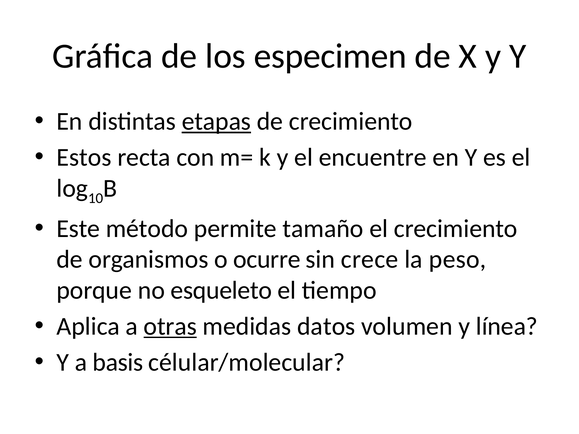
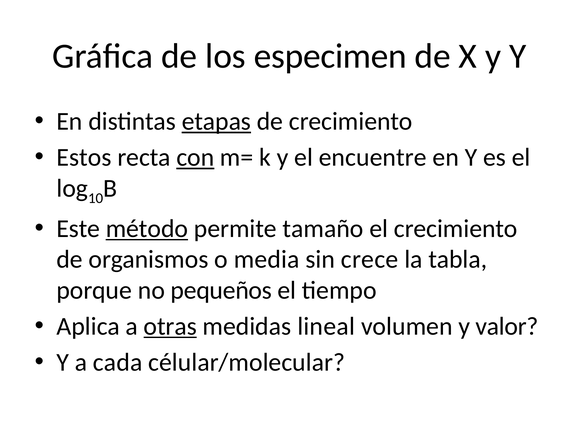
con underline: none -> present (195, 158)
método underline: none -> present (147, 229)
ocurre: ocurre -> media (267, 260)
peso: peso -> tabla (458, 260)
esqueleto: esqueleto -> pequeños (221, 290)
datos: datos -> lineal (326, 327)
línea: línea -> valor (507, 327)
basis: basis -> cada (118, 363)
